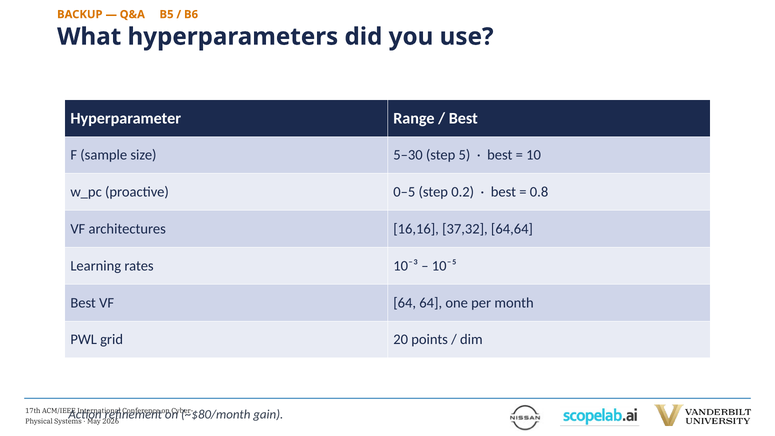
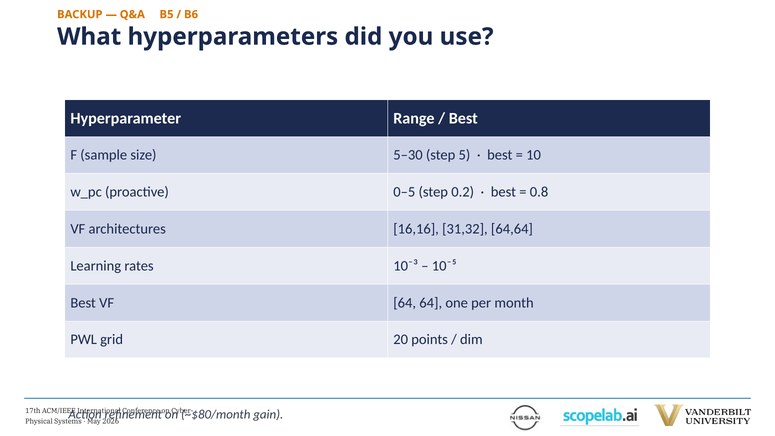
37,32: 37,32 -> 31,32 (465, 229)
